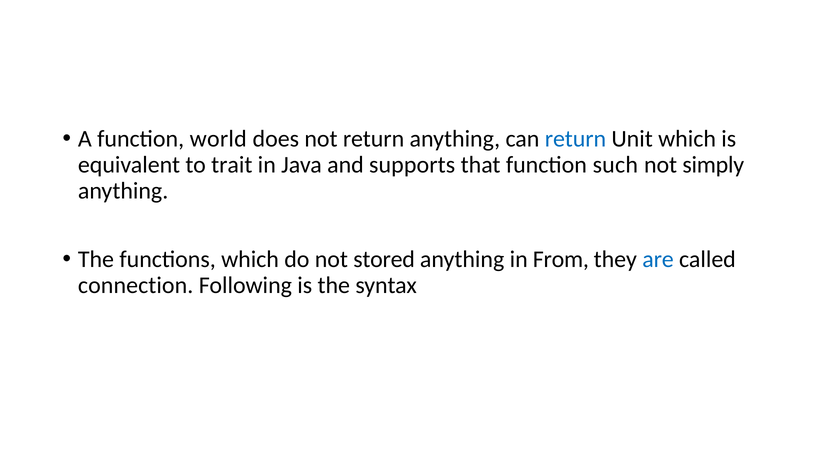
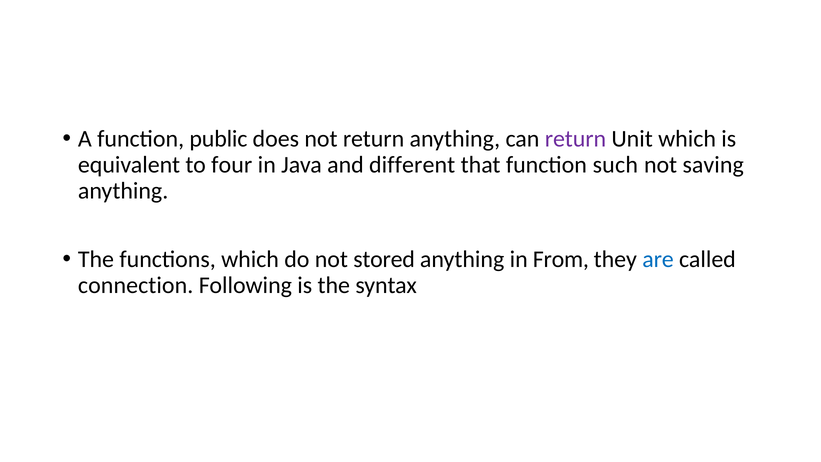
world: world -> public (218, 139)
return colour: blue -> purple (575, 139)
trait: trait -> four (232, 165)
supports: supports -> different (412, 165)
simply: simply -> saving (713, 165)
